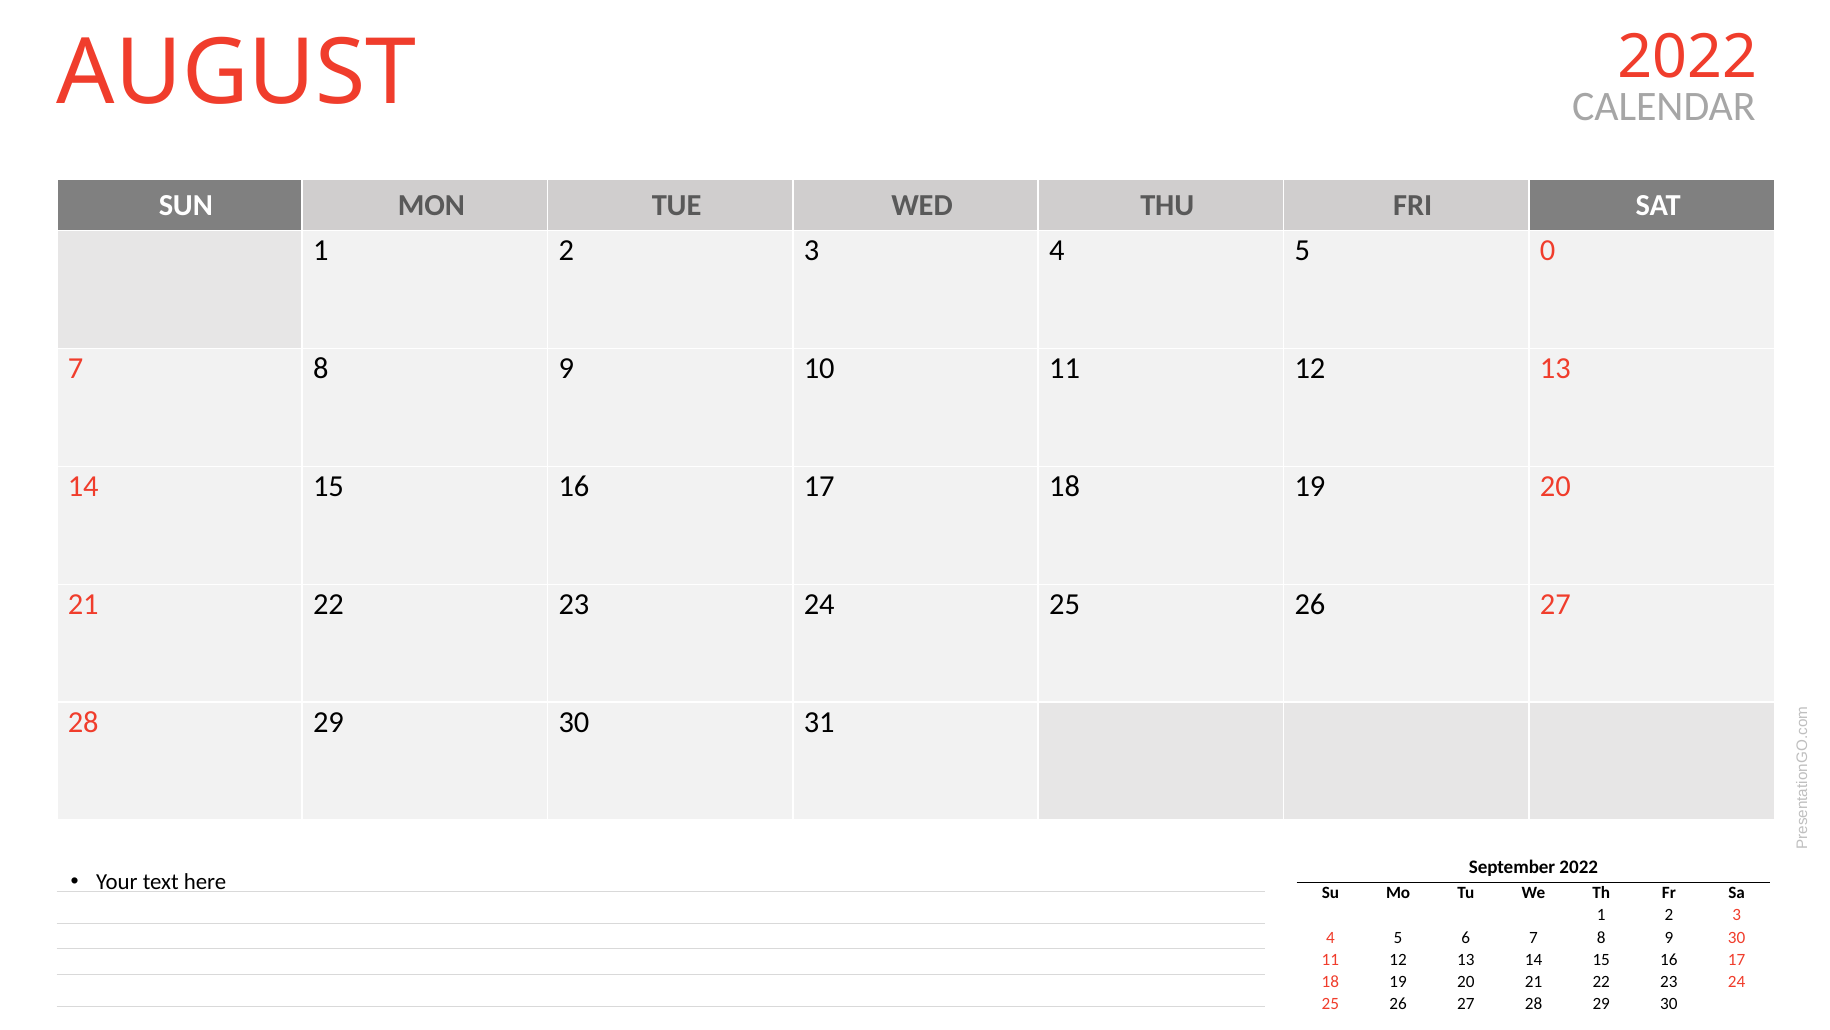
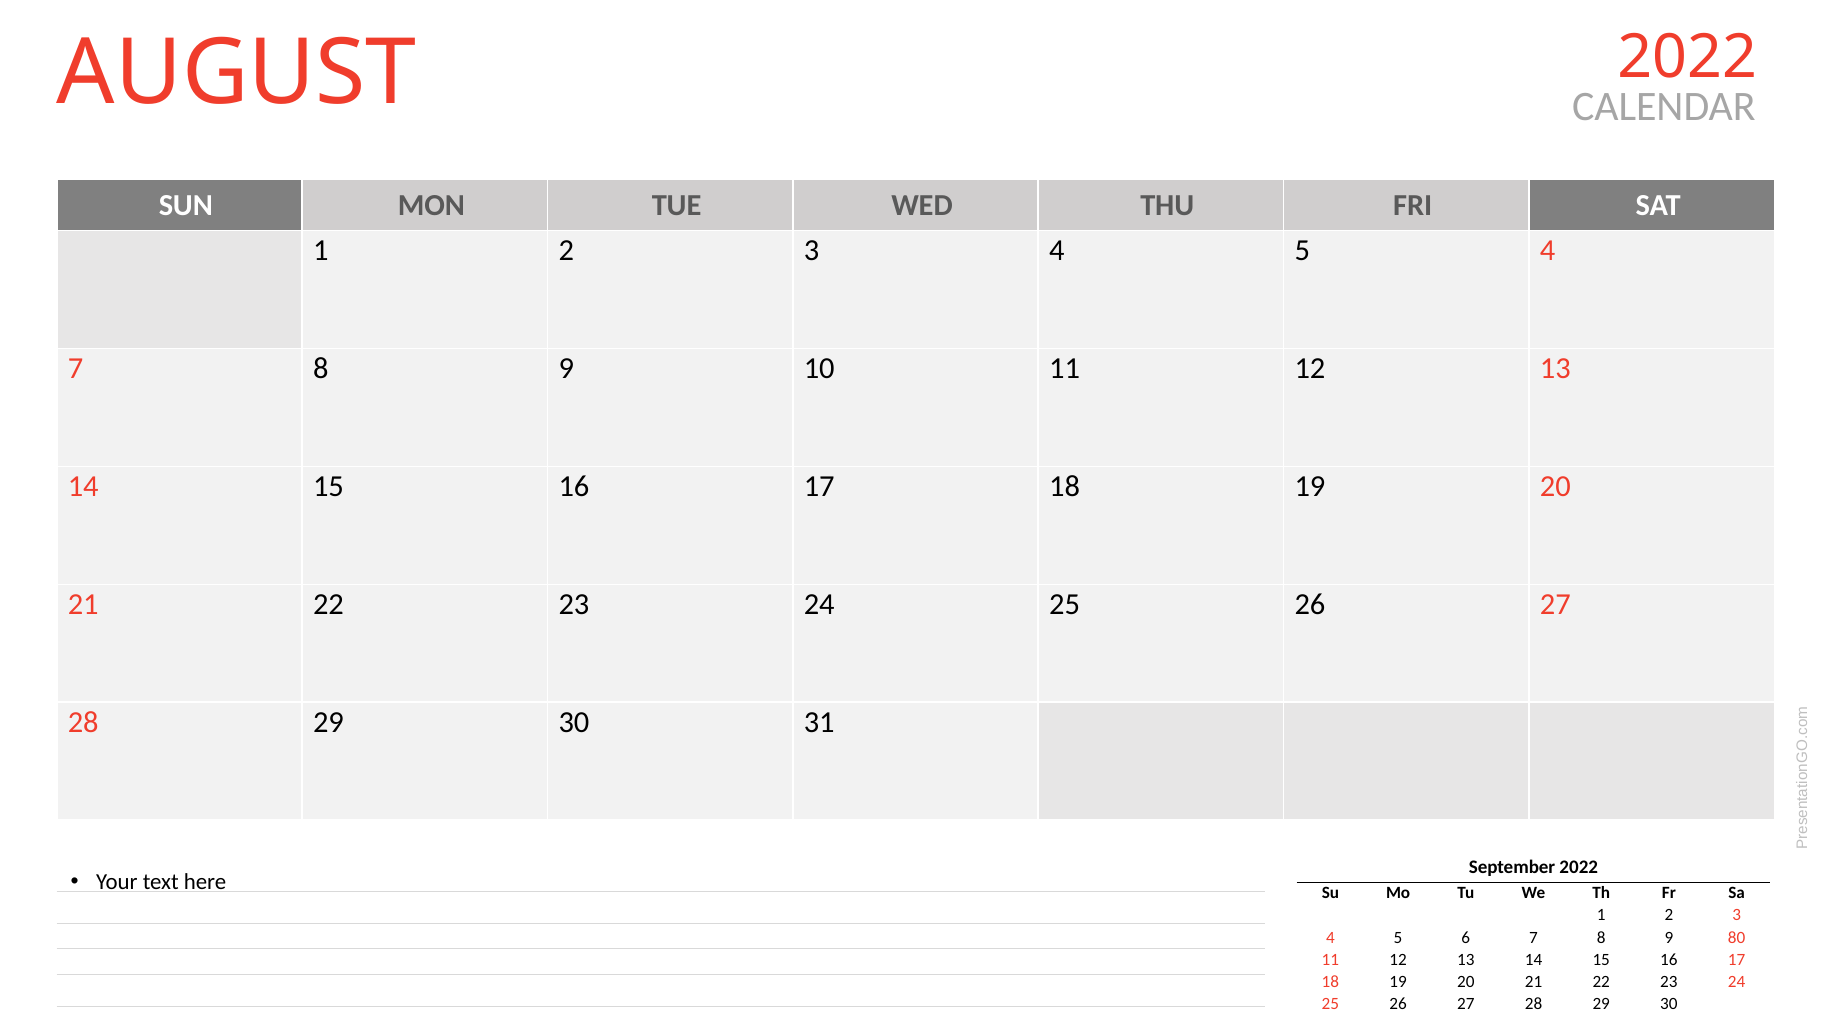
5 0: 0 -> 4 (1548, 251)
9 30: 30 -> 80 (1737, 937)
